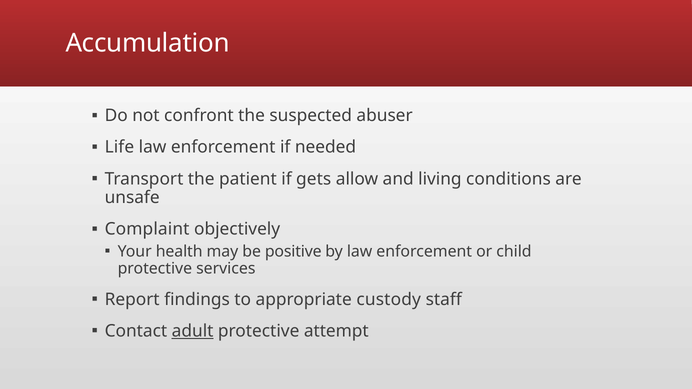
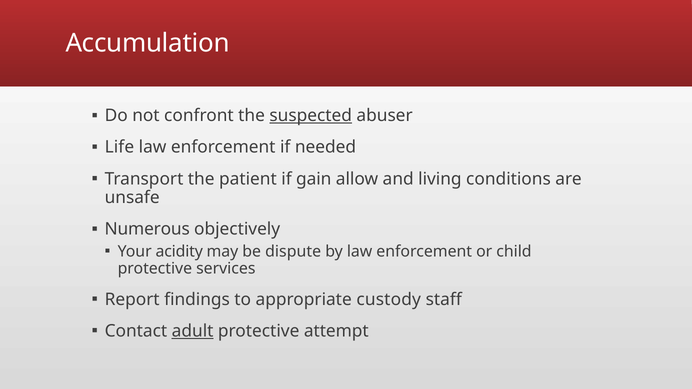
suspected underline: none -> present (311, 116)
gets: gets -> gain (314, 179)
Complaint: Complaint -> Numerous (147, 229)
health: health -> acidity (179, 251)
positive: positive -> dispute (293, 251)
